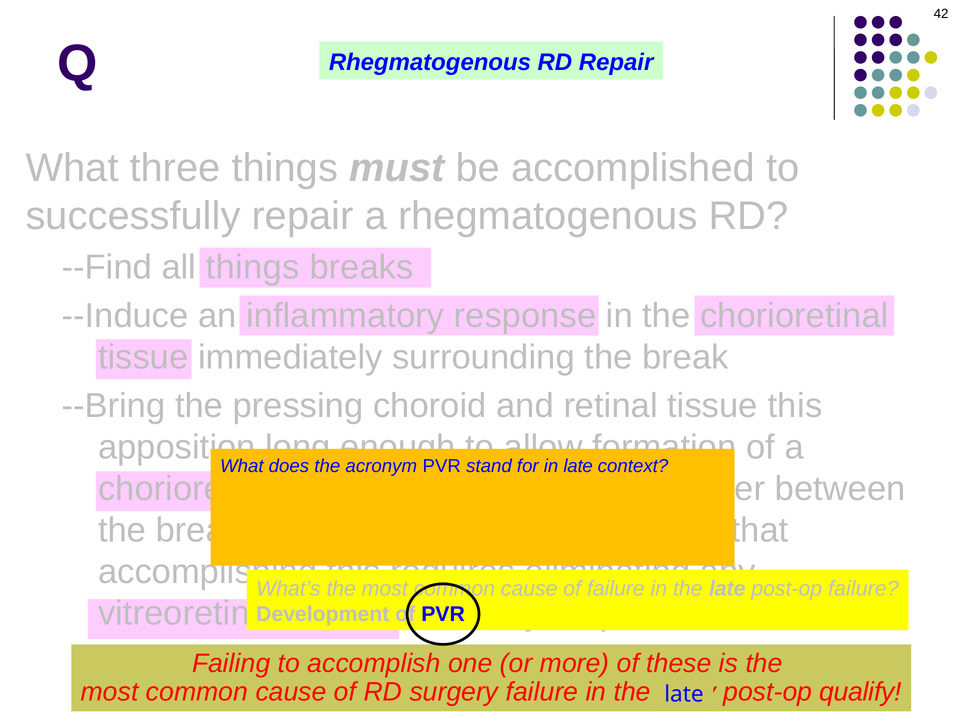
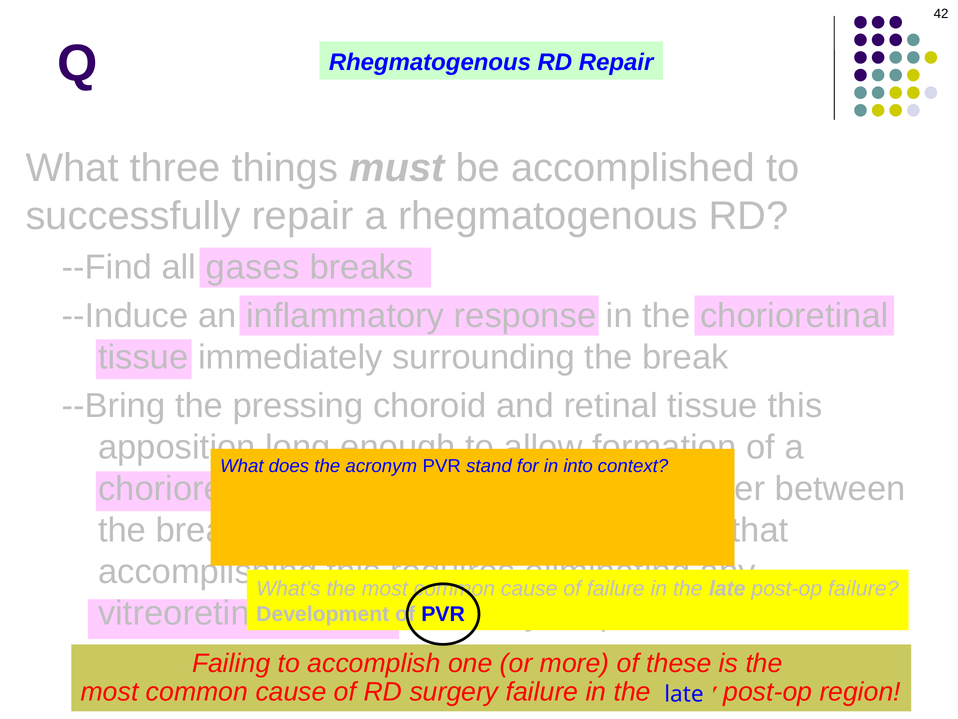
all things: things -> gases (253, 267)
late: late -> into (578, 466)
qualify: qualify -> region (860, 692)
